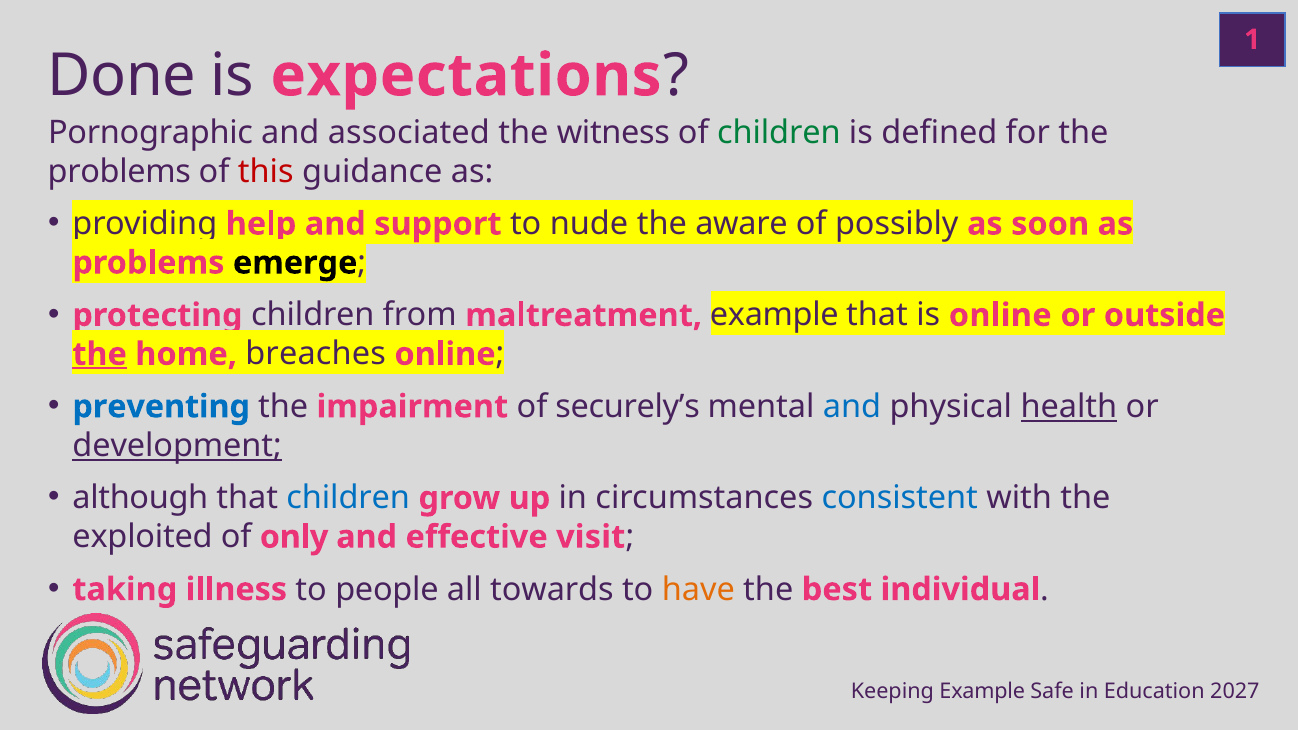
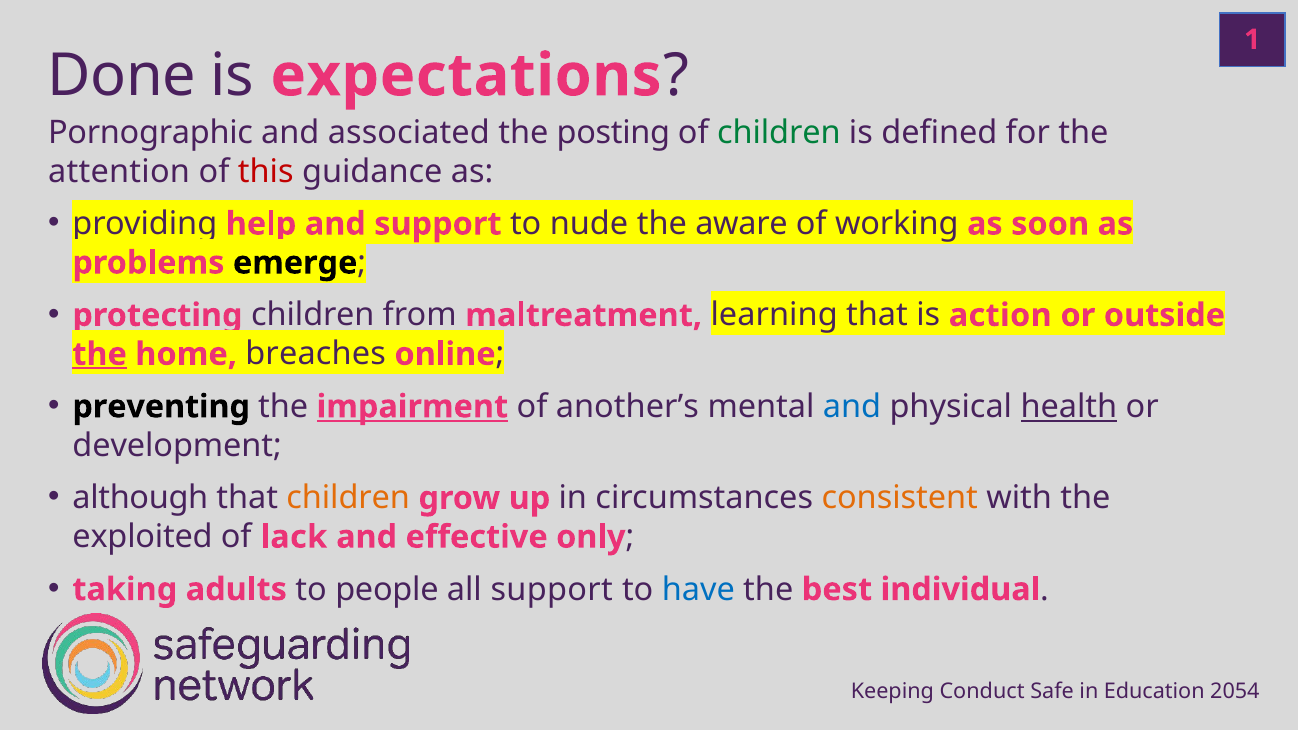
witness: witness -> posting (613, 133)
problems: problems -> attention (119, 171)
possibly: possibly -> working (897, 224)
maltreatment example: example -> learning (774, 315)
is online: online -> action (1000, 315)
preventing colour: blue -> black (161, 407)
impairment underline: none -> present (412, 407)
securely’s: securely’s -> another’s (627, 407)
development underline: present -> none (177, 446)
children colour: blue -> orange (348, 498)
consistent colour: blue -> orange (900, 498)
only: only -> lack (294, 537)
visit: visit -> only (591, 537)
illness: illness -> adults (236, 590)
all towards: towards -> support (552, 590)
have colour: orange -> blue (698, 590)
Keeping Example: Example -> Conduct (982, 691)
2027: 2027 -> 2054 (1235, 691)
